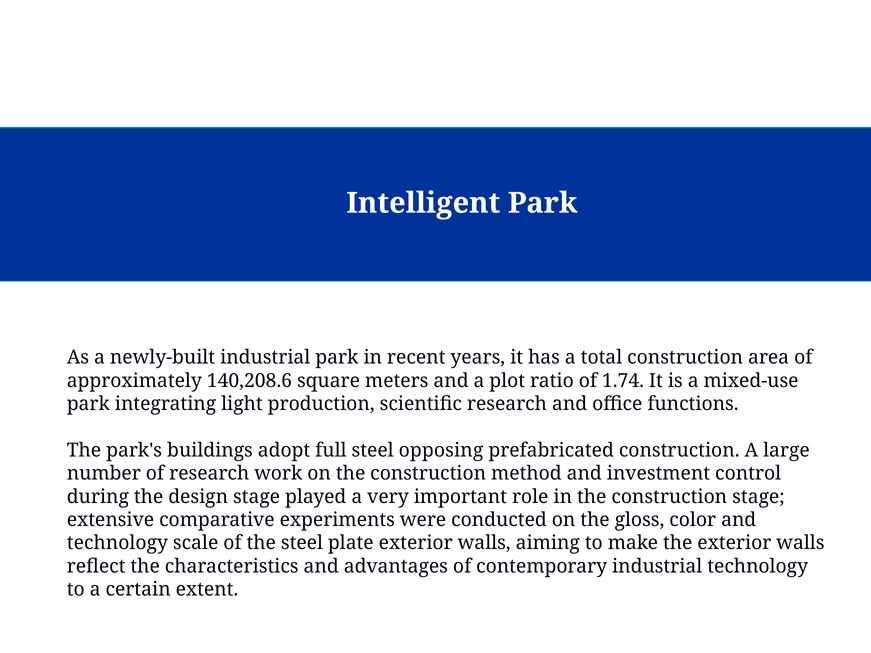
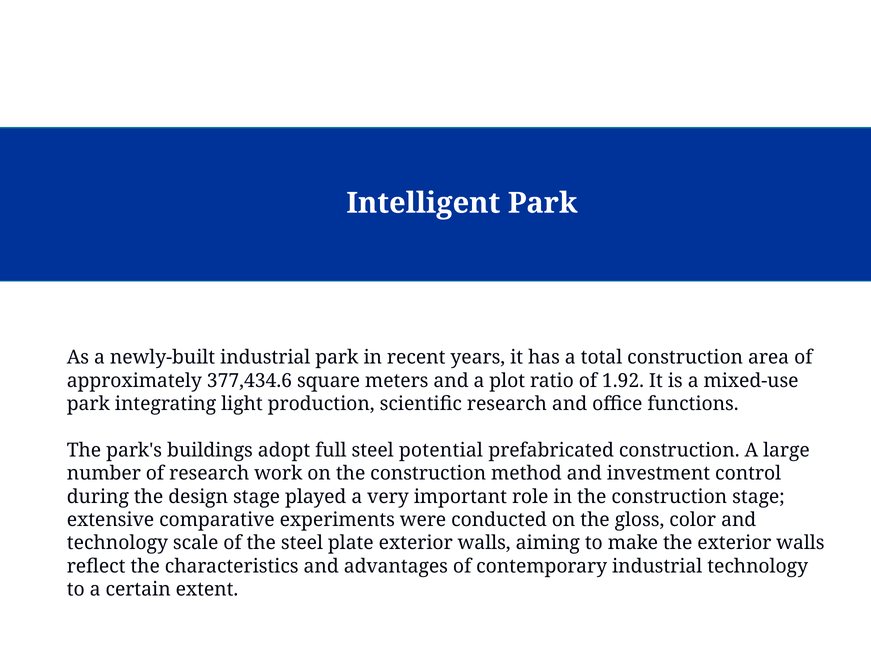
140,208.6: 140,208.6 -> 377,434.6 (249, 381)
1.74: 1.74 -> 1.92 (623, 381)
opposing: opposing -> potential (441, 450)
